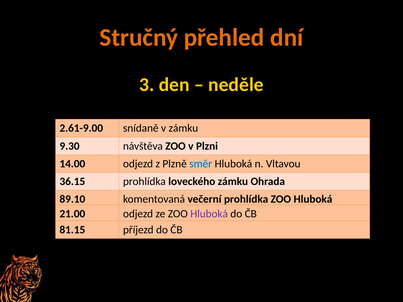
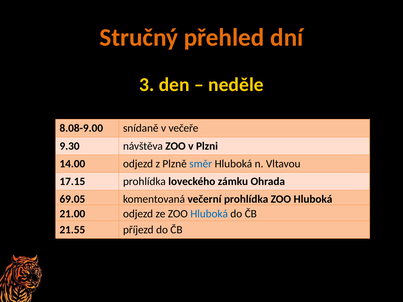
2.61-9.00: 2.61-9.00 -> 8.08-9.00 (81, 128)
v zámku: zámku -> večeře (183, 128)
36.15: 36.15 -> 17.15 (72, 182)
89.10: 89.10 -> 69.05 (72, 199)
Hluboká colour: purple -> blue (209, 214)
81.15: 81.15 -> 21.55 (72, 230)
